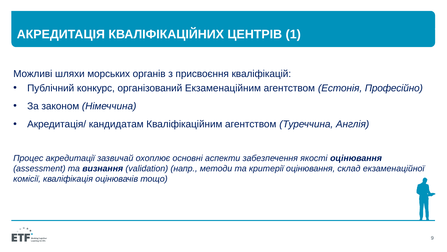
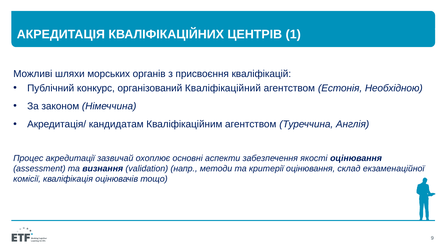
Екзаменаційним: Екзаменаційним -> Кваліфікаційний (223, 88)
Професійно: Професійно -> Необхідною (394, 88)
